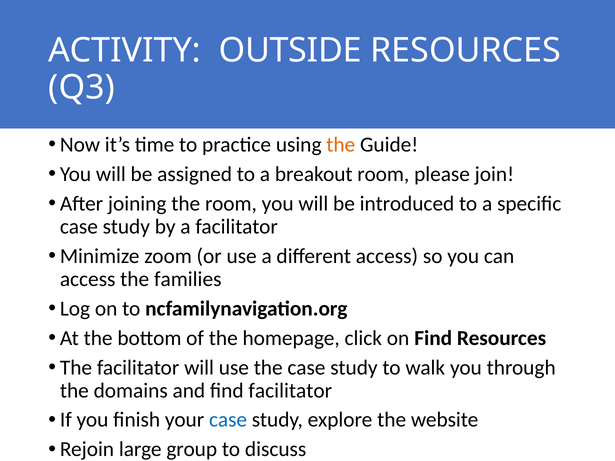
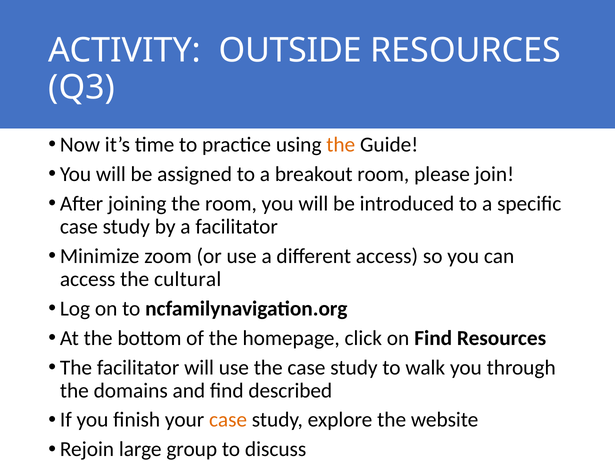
families: families -> cultural (188, 279)
find facilitator: facilitator -> described (290, 391)
case colour: blue -> orange (228, 420)
